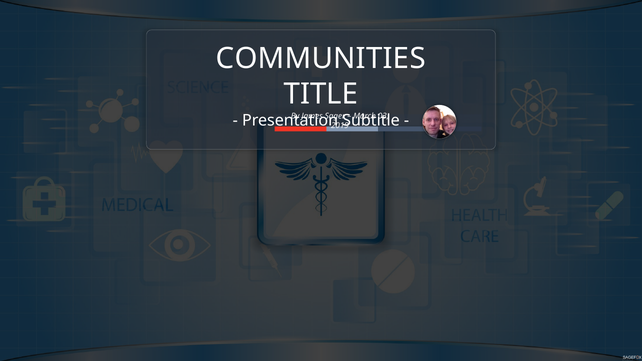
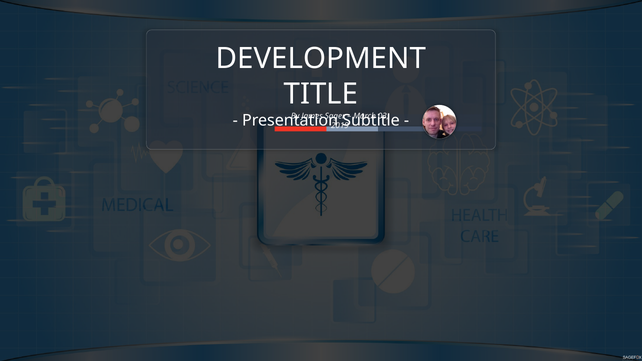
COMMUNITIES: COMMUNITIES -> DEVELOPMENT (321, 59)
